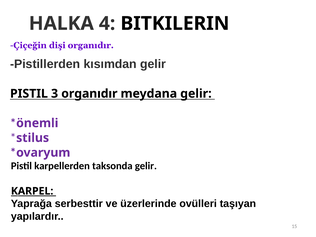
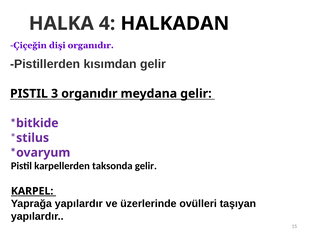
BITKILERIN: BITKILERIN -> HALKADAN (175, 23)
önemli: önemli -> bitkide (37, 123)
Yaprağa serbesttir: serbesttir -> yapılardır (79, 204)
